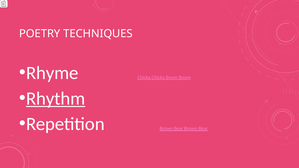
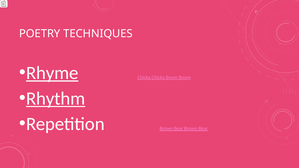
Rhyme underline: none -> present (52, 73)
